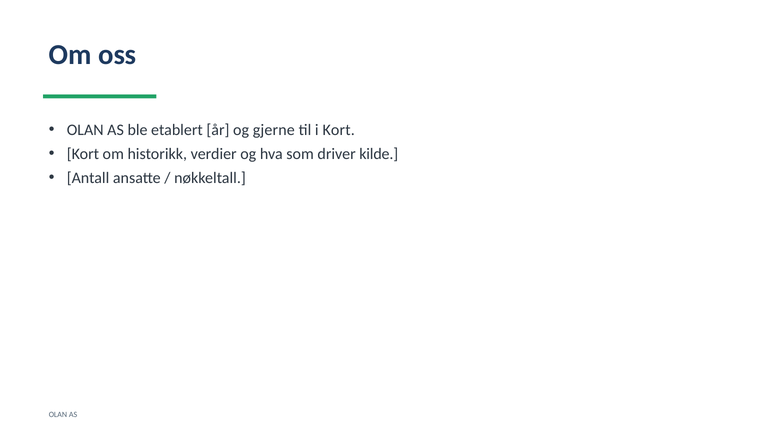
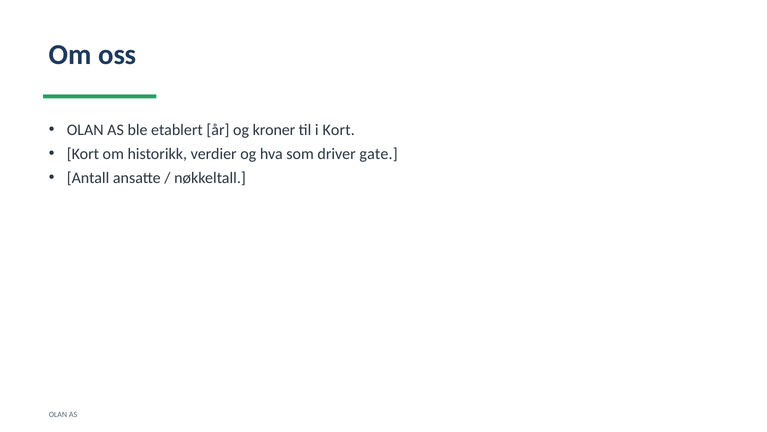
gjerne: gjerne -> kroner (274, 130)
kilde: kilde -> gate (379, 154)
